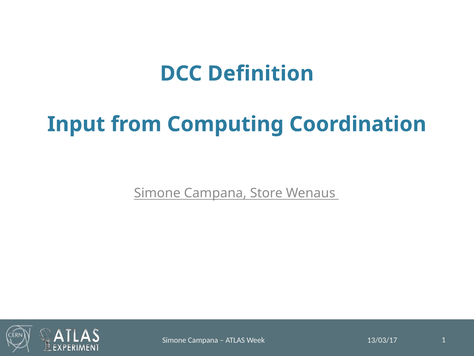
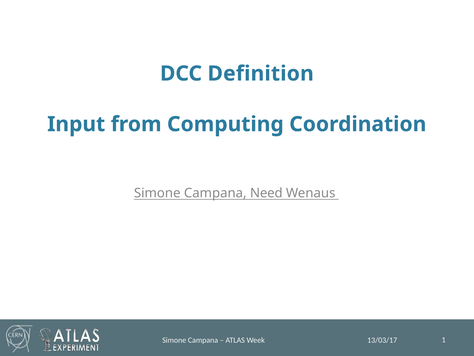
Store: Store -> Need (266, 193)
